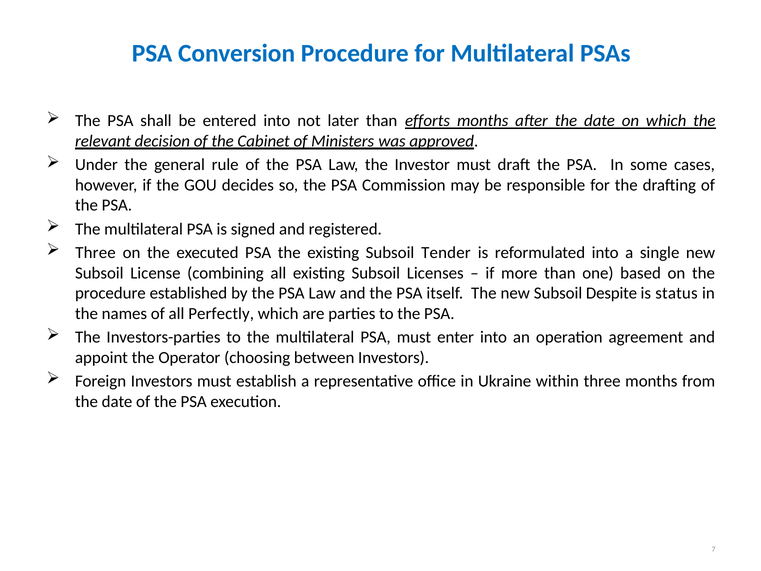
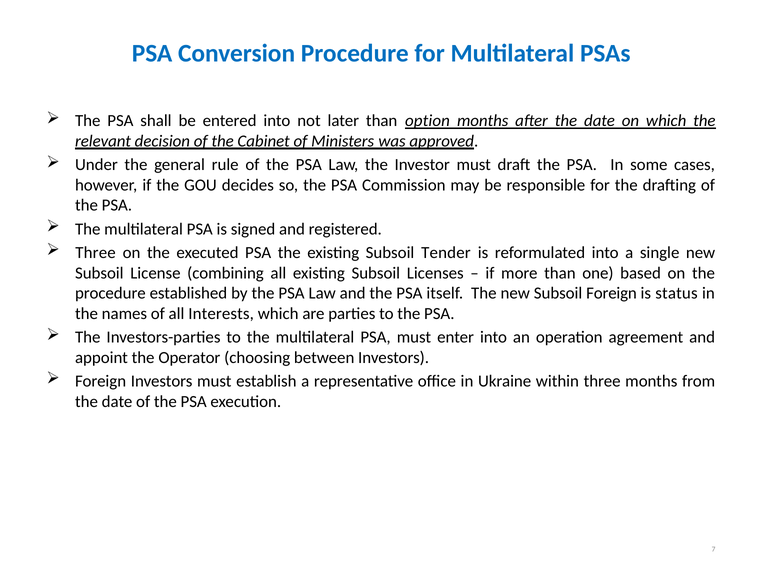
efforts: efforts -> option (427, 121)
Subsoil Despite: Despite -> Foreign (612, 293)
Perfectly: Perfectly -> Interests (221, 313)
